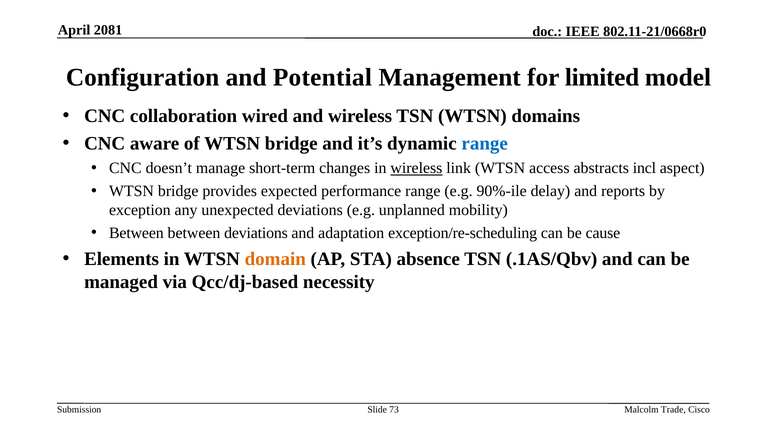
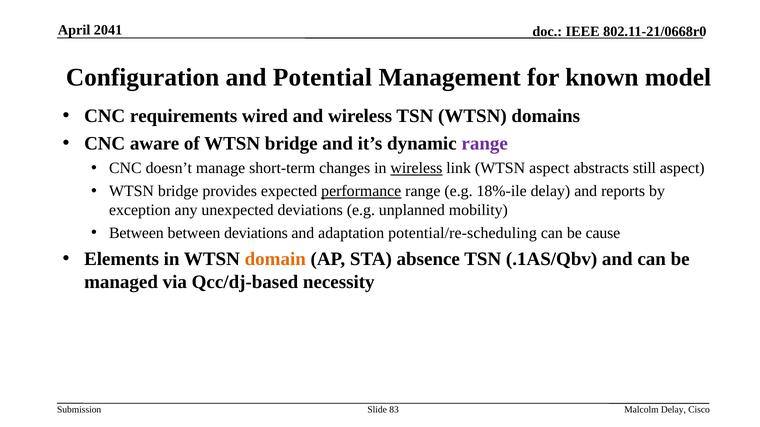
2081: 2081 -> 2041 (108, 30)
limited: limited -> known (602, 78)
collaboration: collaboration -> requirements (184, 116)
range colour: blue -> purple (485, 144)
WTSN access: access -> aspect (549, 168)
incl: incl -> still (644, 168)
performance underline: none -> present (361, 191)
90%-ile: 90%-ile -> 18%-ile (502, 191)
exception/re-scheduling: exception/re-scheduling -> potential/re-scheduling (463, 233)
73: 73 -> 83 (394, 410)
Malcolm Trade: Trade -> Delay (673, 410)
